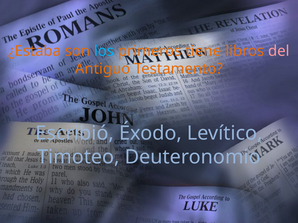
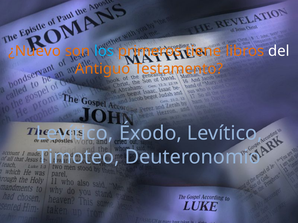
¿Estaba: ¿Estaba -> ¿Nuevo (35, 51)
del colour: pink -> white (279, 51)
Escribió: Escribió -> Levítico (75, 133)
